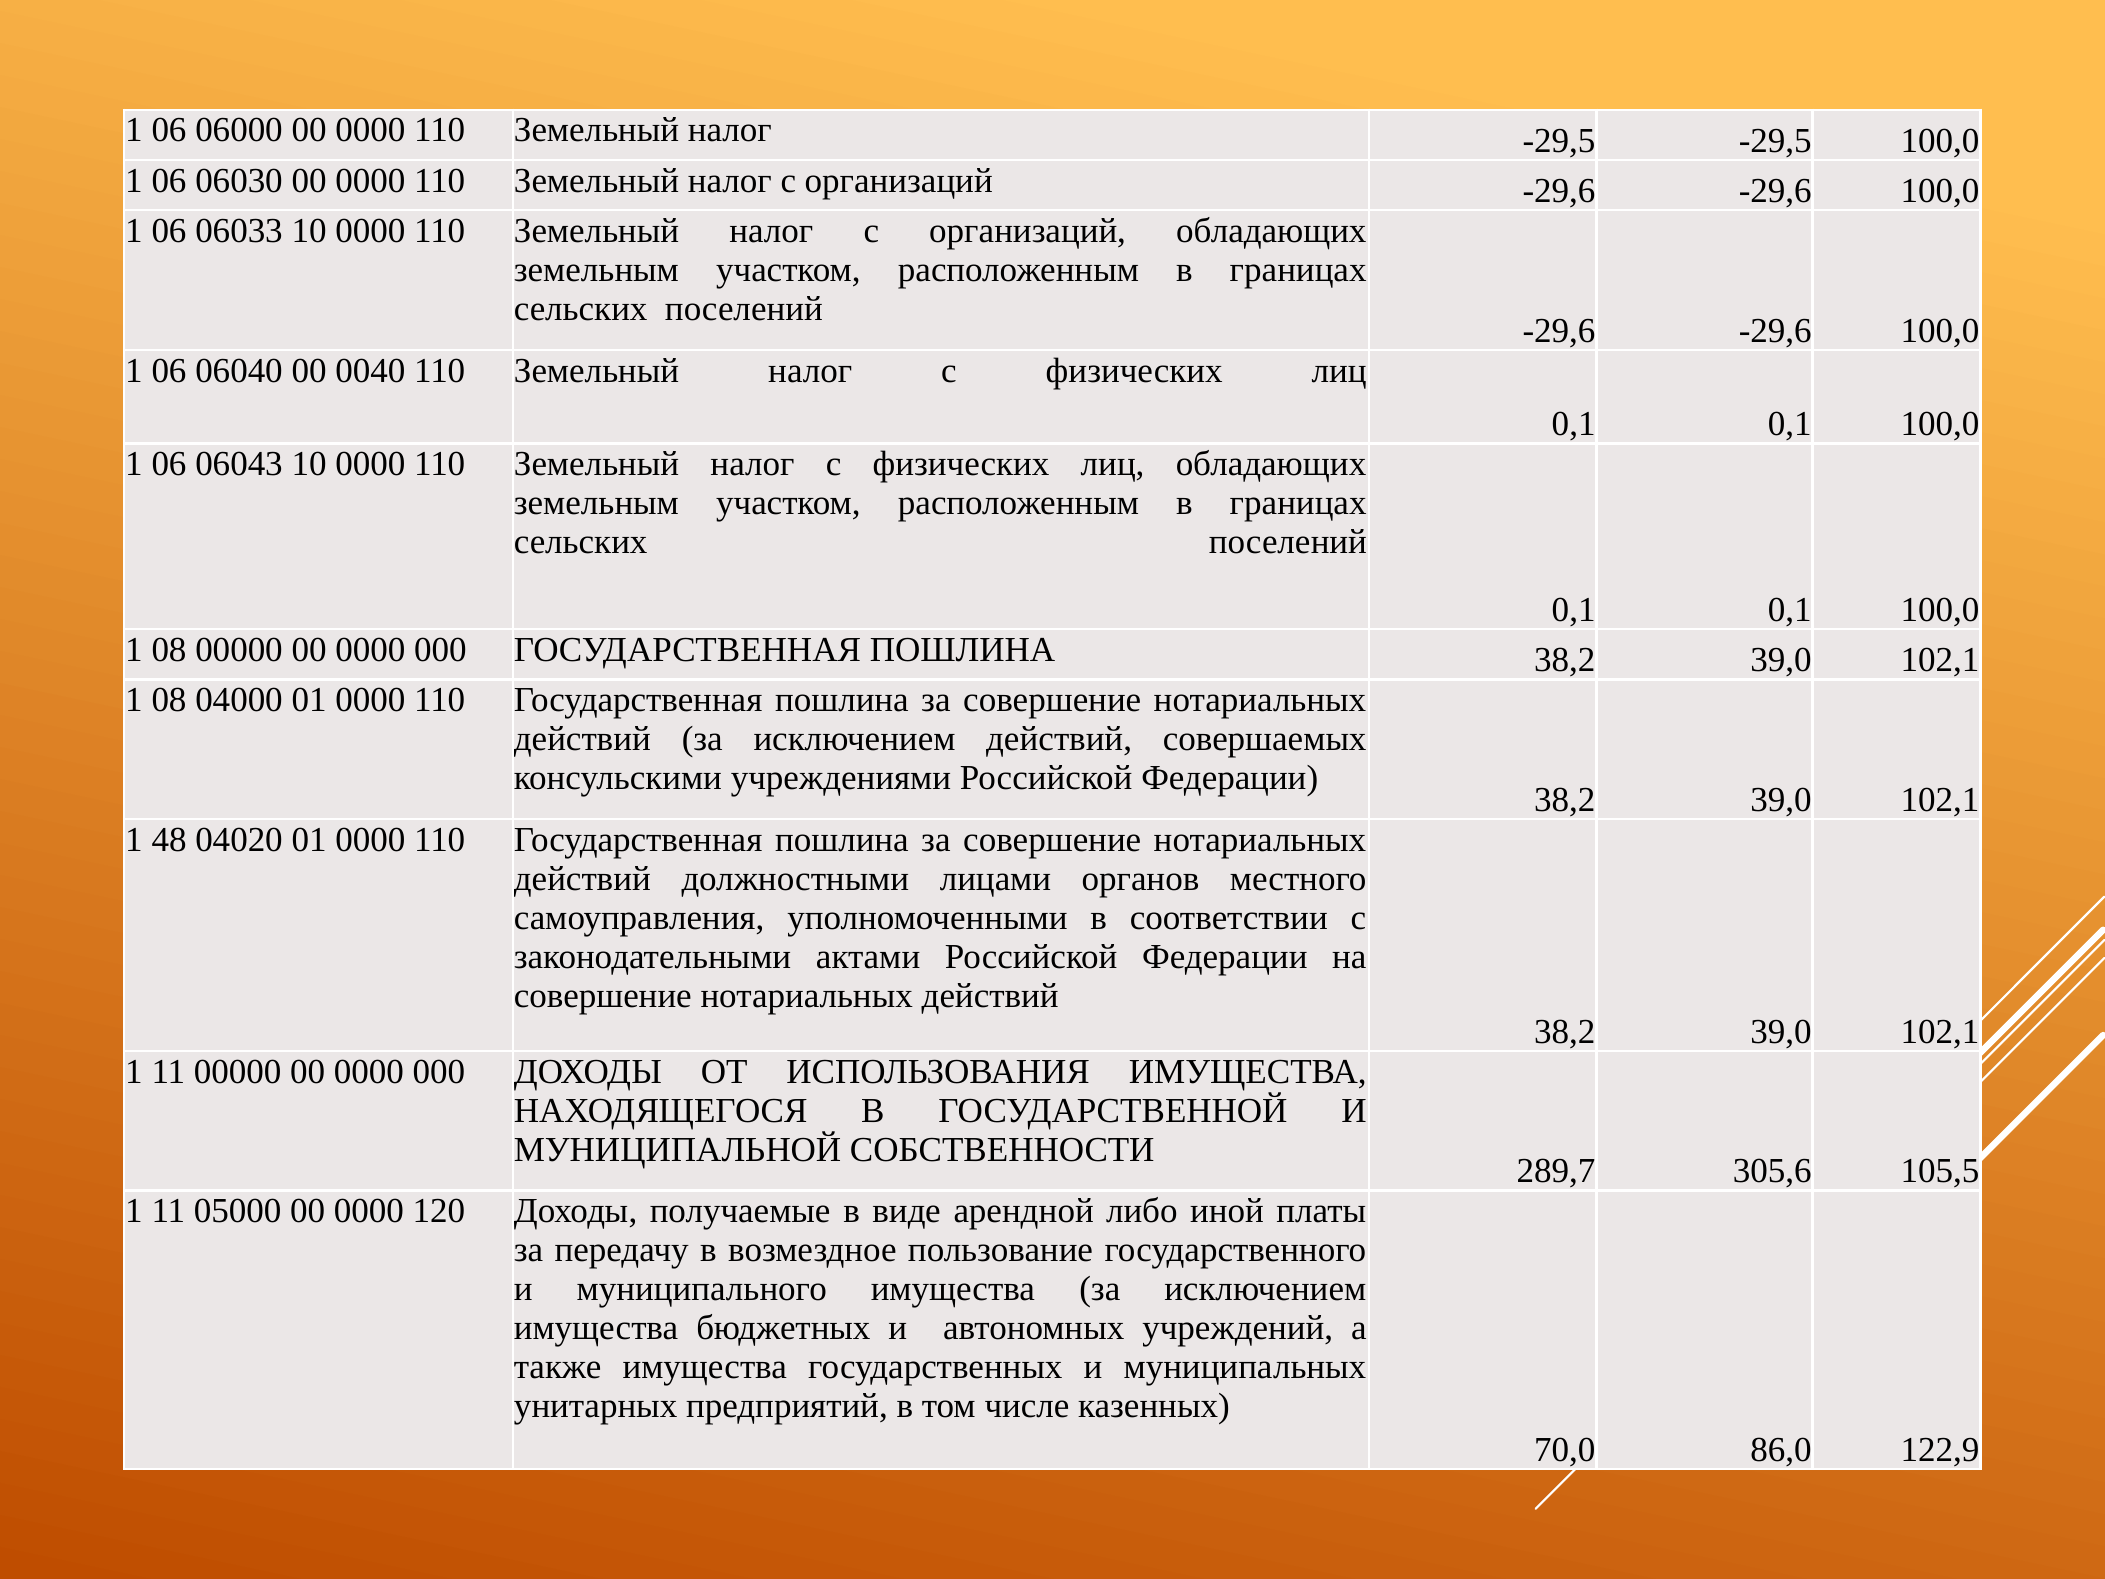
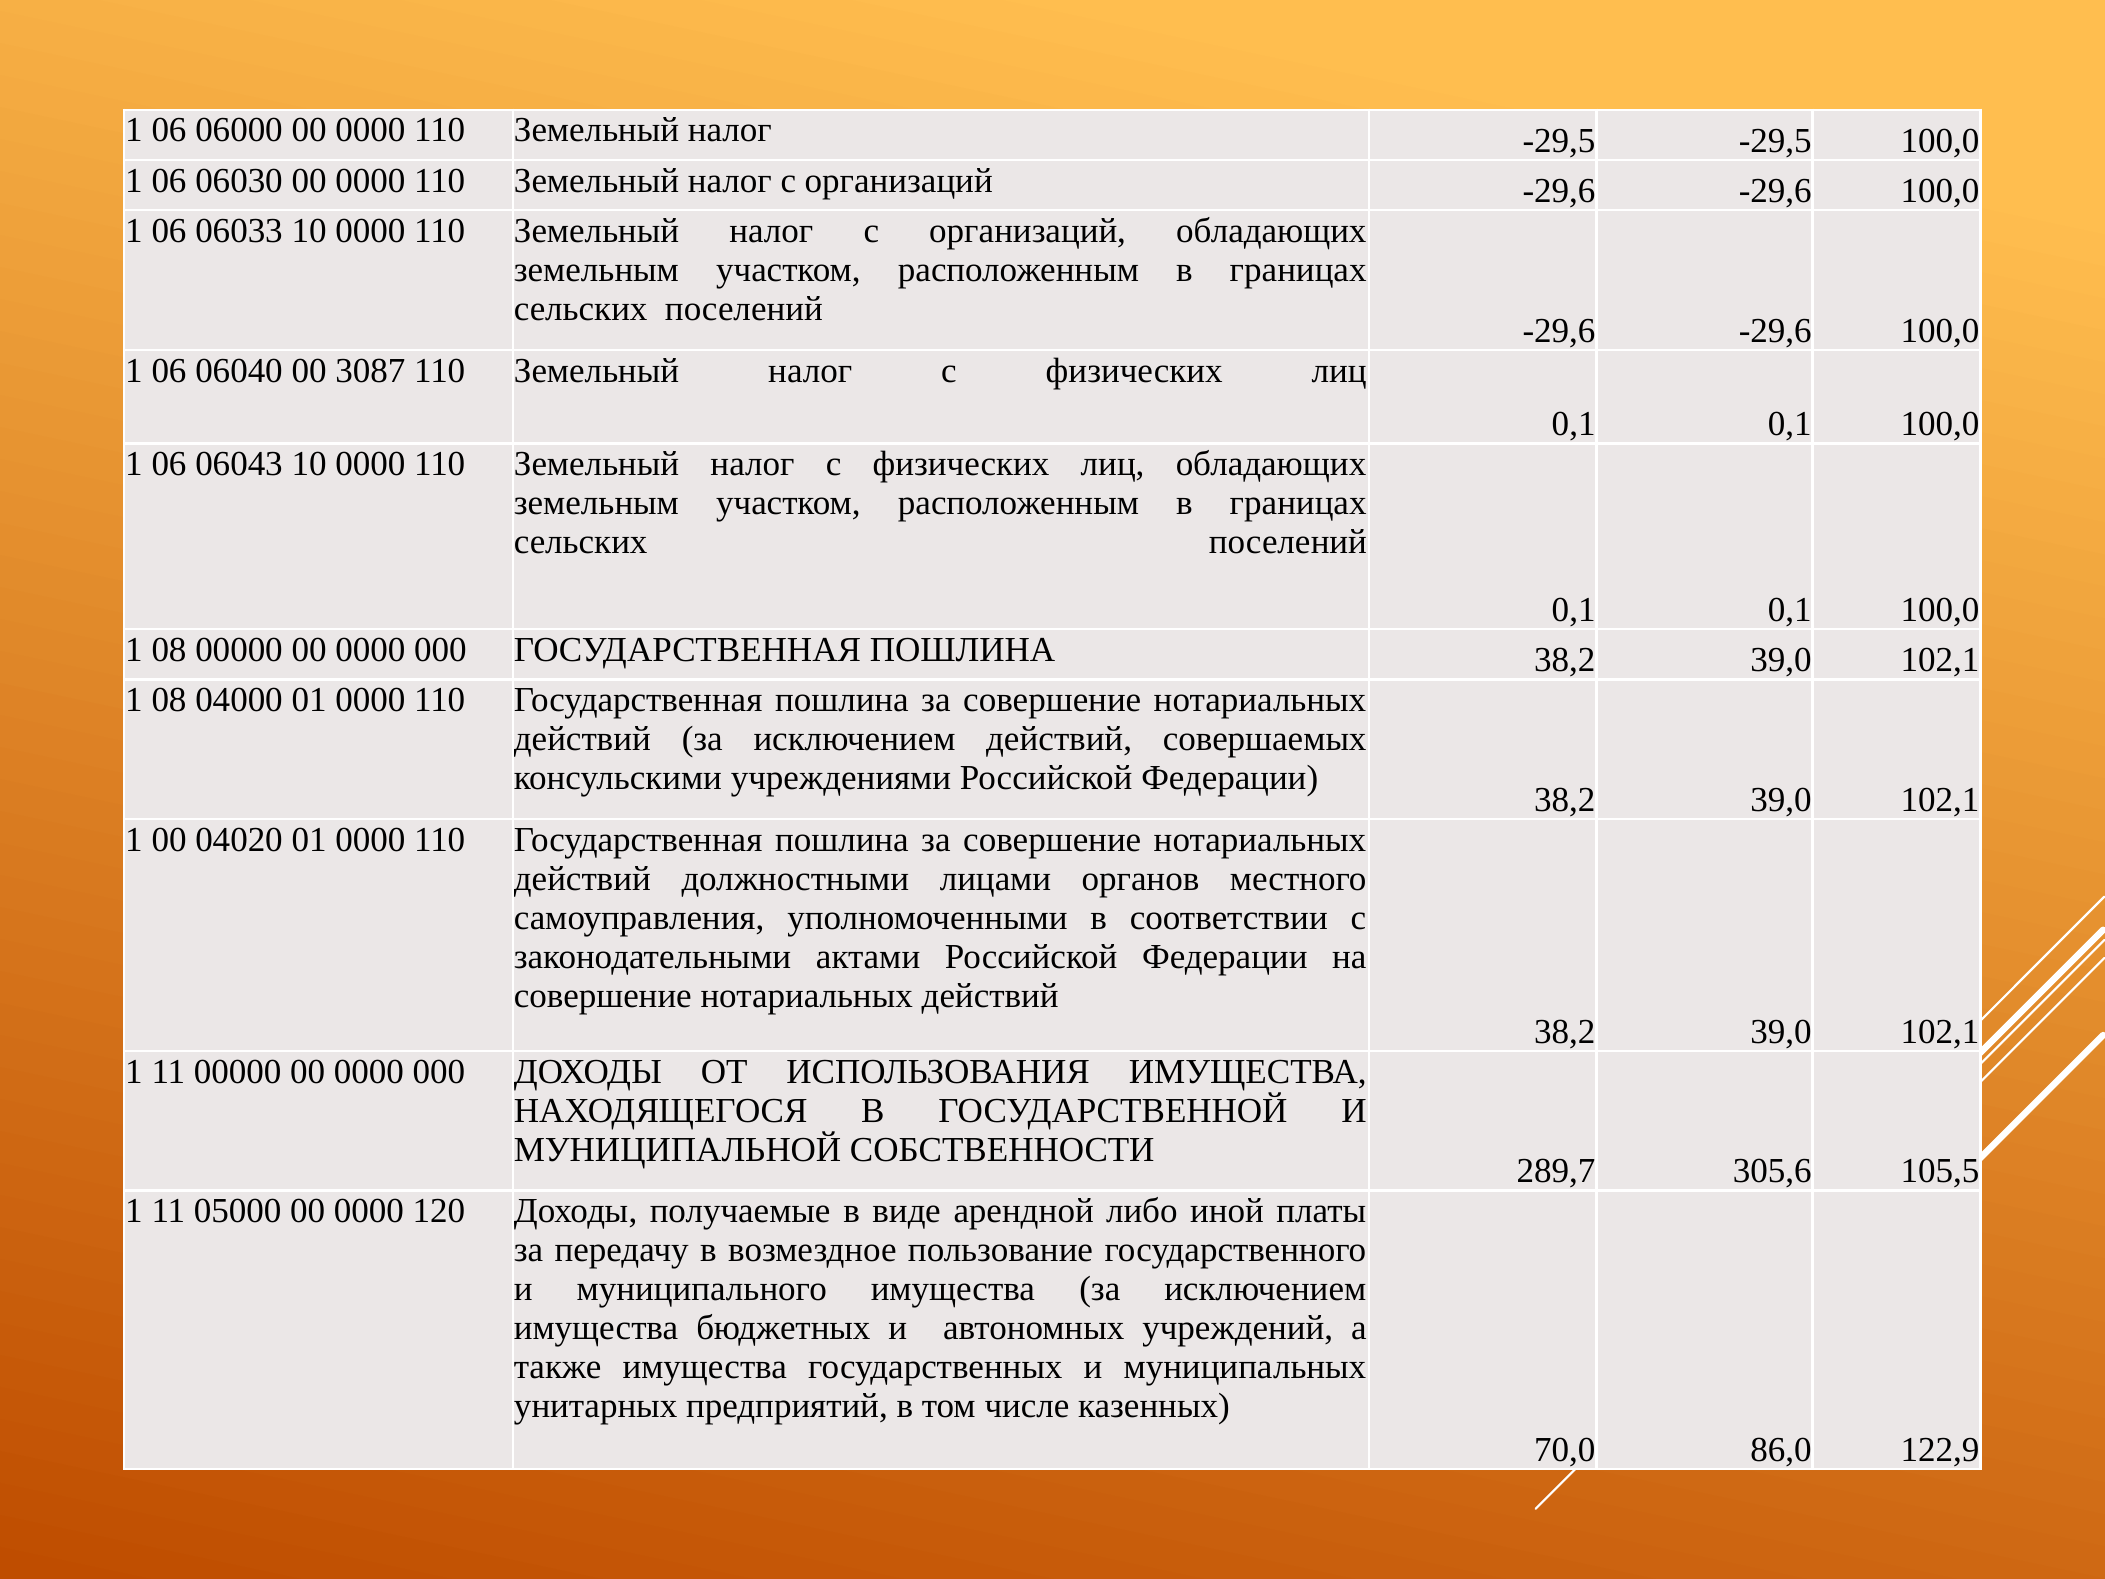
0040: 0040 -> 3087 (370, 370)
1 48: 48 -> 00 (169, 840)
